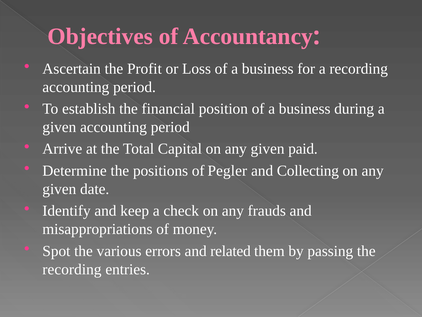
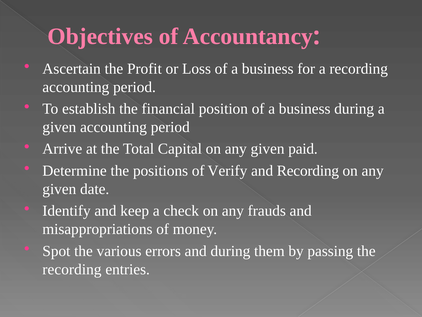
Pegler: Pegler -> Verify (227, 171)
and Collecting: Collecting -> Recording (308, 171)
and related: related -> during (230, 251)
